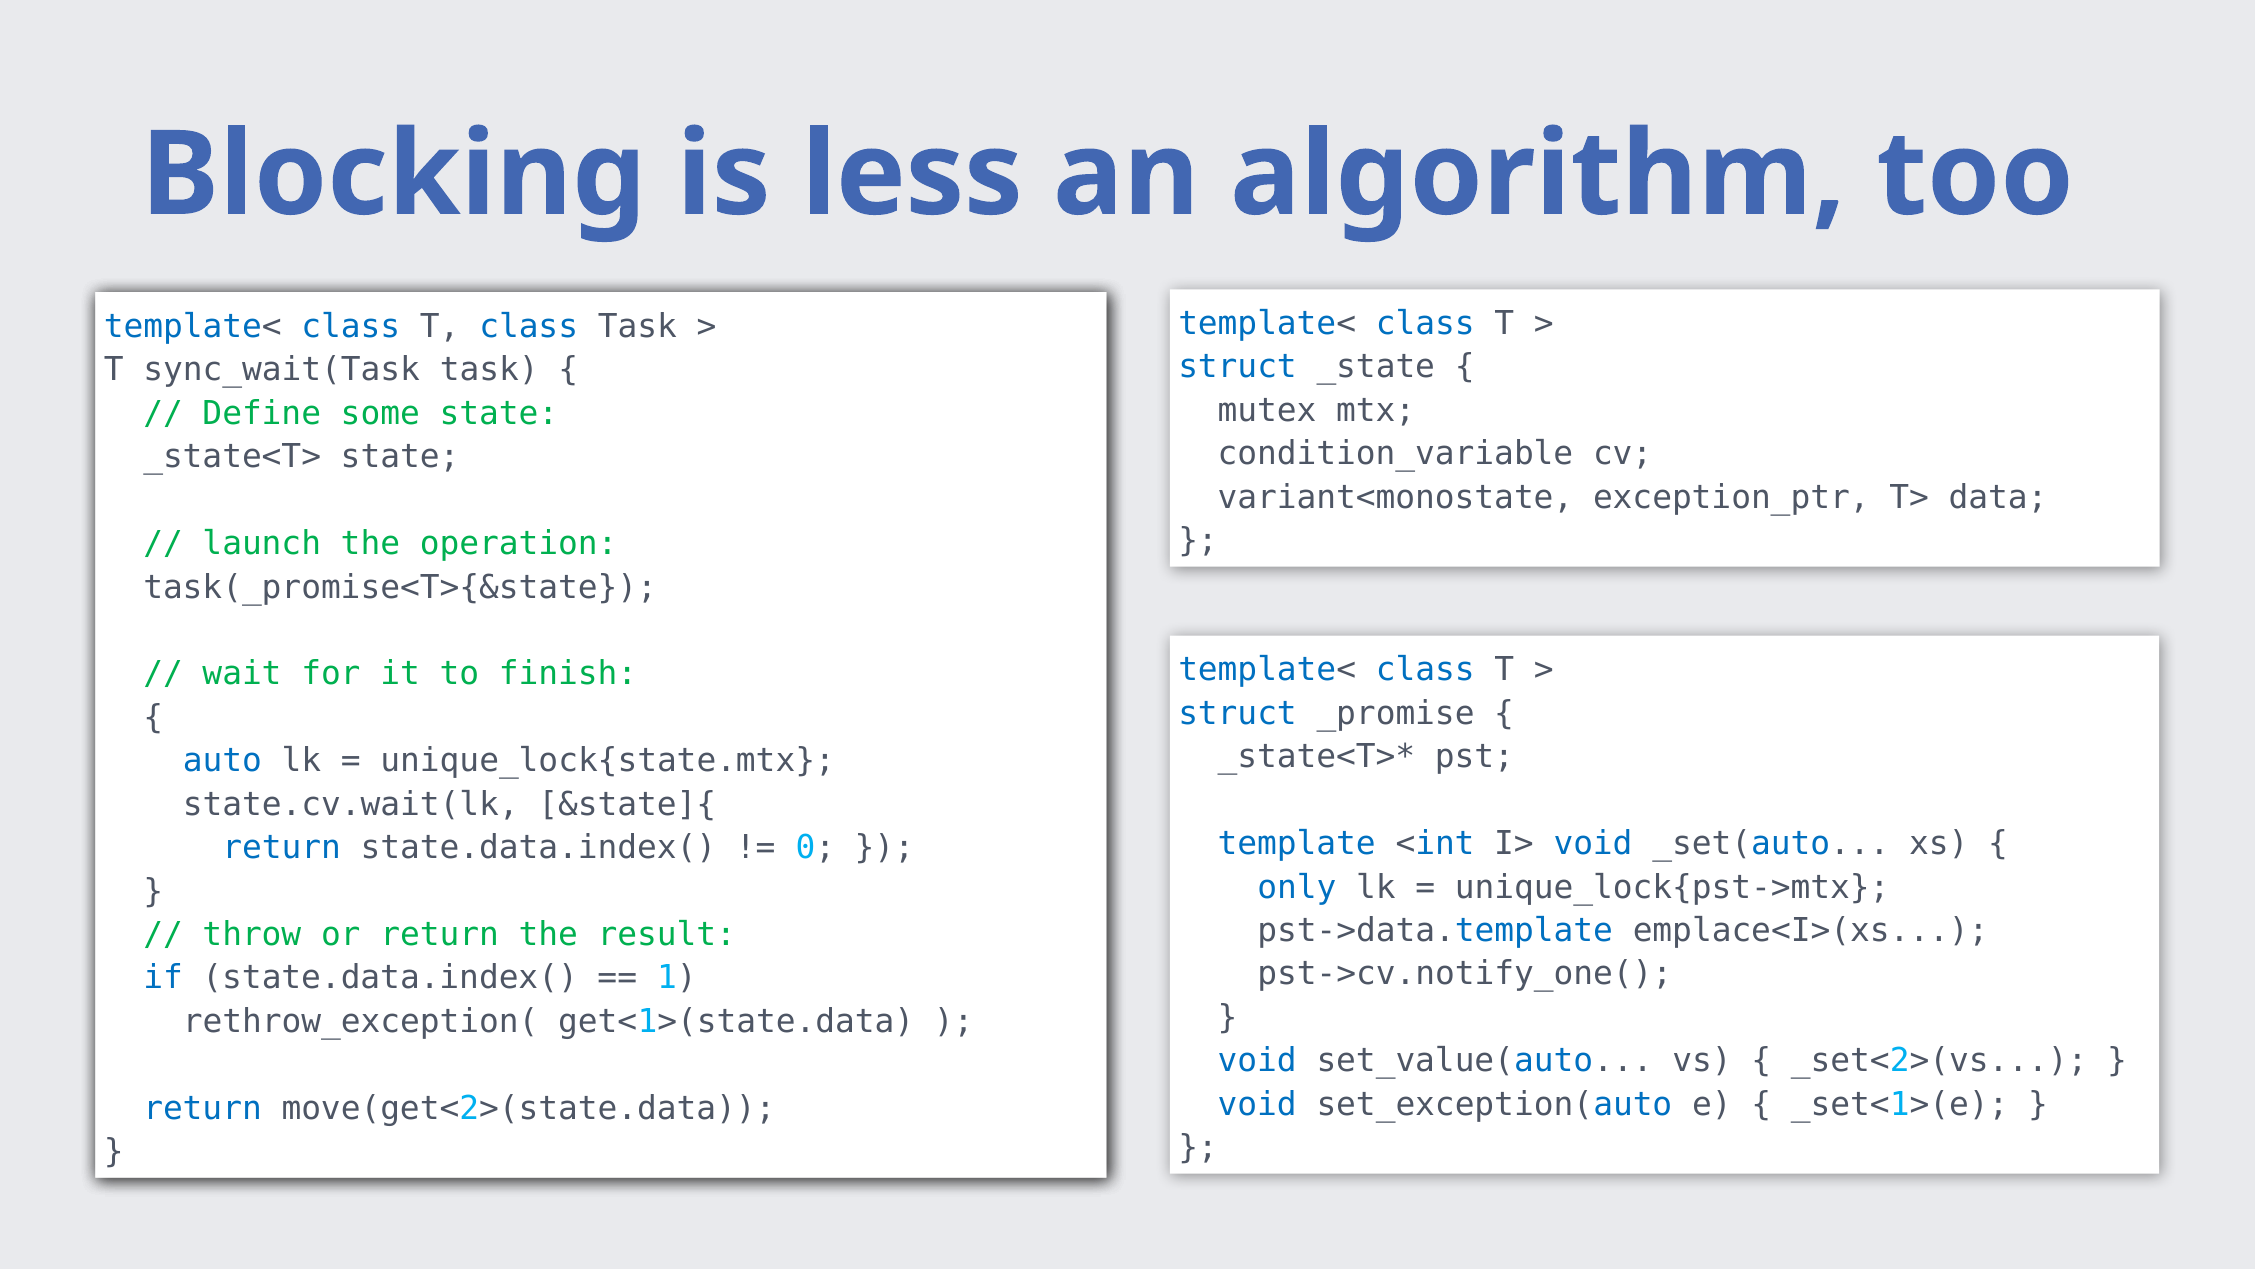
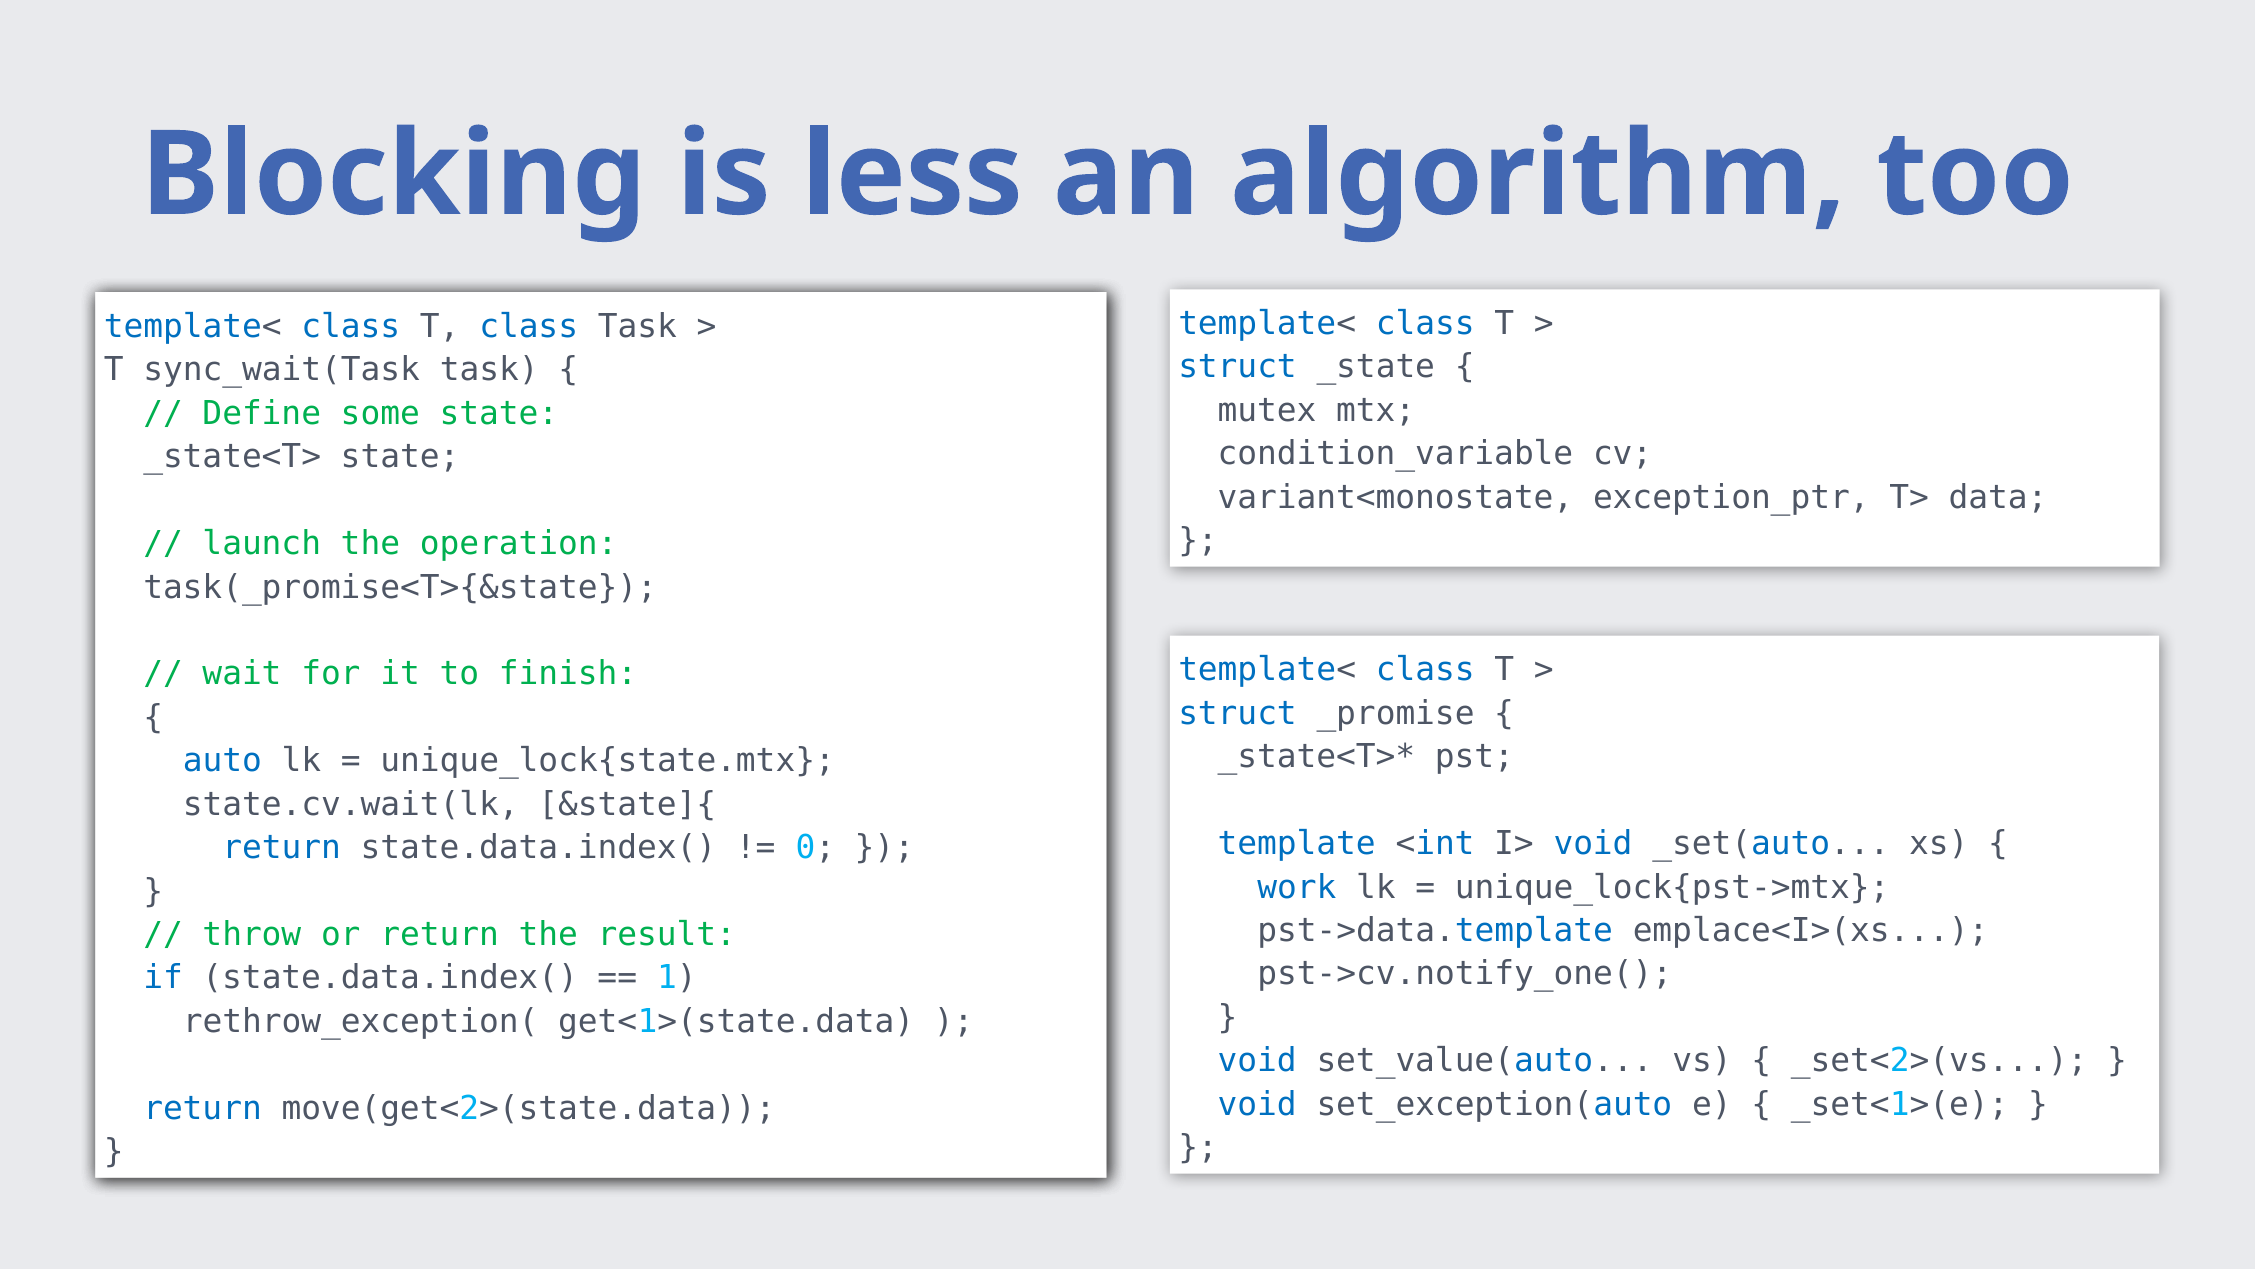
only: only -> work (1297, 887)
